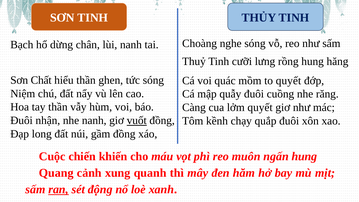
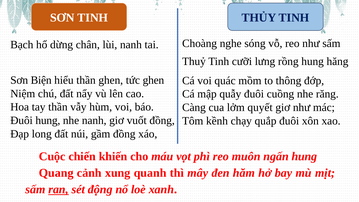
Chất: Chất -> Biện (41, 80)
tức sóng: sóng -> ghen (153, 80)
to quyết: quyết -> thông (289, 81)
Đuôi nhận: nhận -> hung (48, 120)
vuốt underline: present -> none (137, 120)
